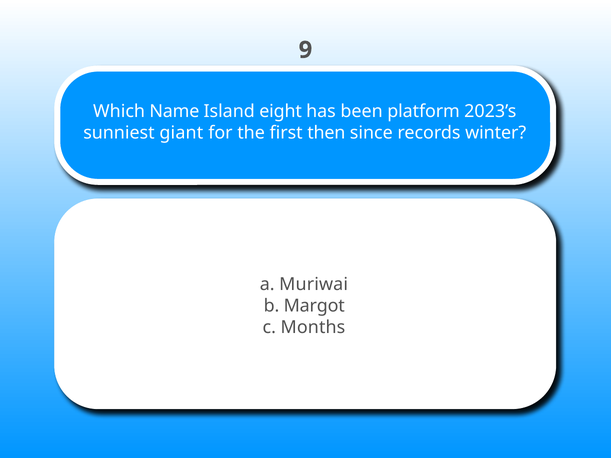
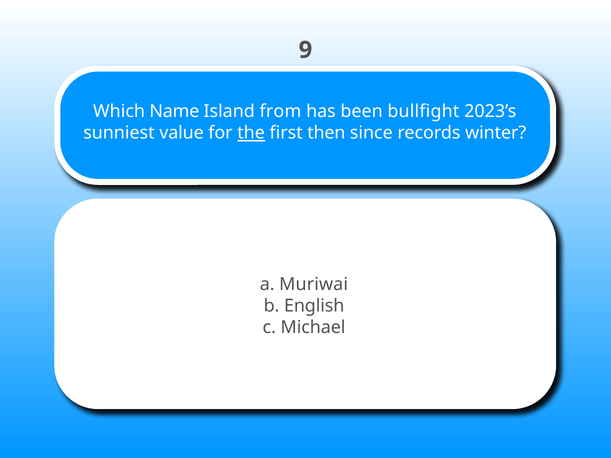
eight: eight -> from (280, 112)
platform: platform -> bullfight (423, 112)
giant: giant -> value (182, 133)
the underline: none -> present (251, 133)
Margot: Margot -> English (314, 306)
Months: Months -> Michael (313, 328)
